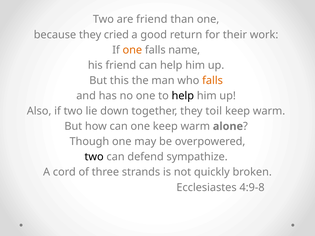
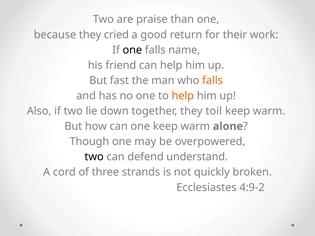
are friend: friend -> praise (152, 19)
one colour: orange -> black (132, 50)
this: this -> fast (119, 81)
help colour: black -> orange (183, 96)
sympathize: sympathize -> understand (197, 157)
4:9-8: 4:9-8 -> 4:9-2 (252, 188)
